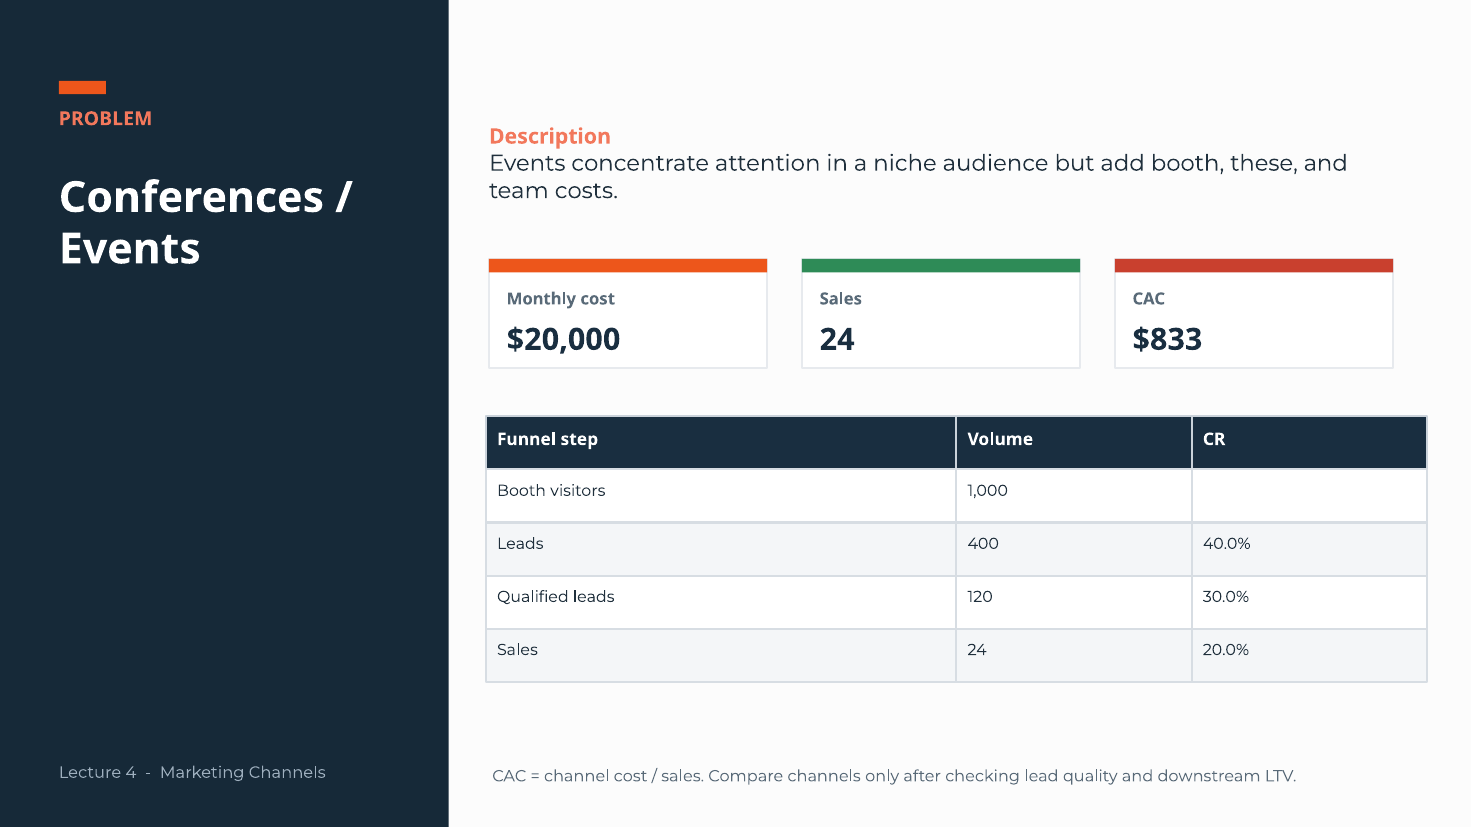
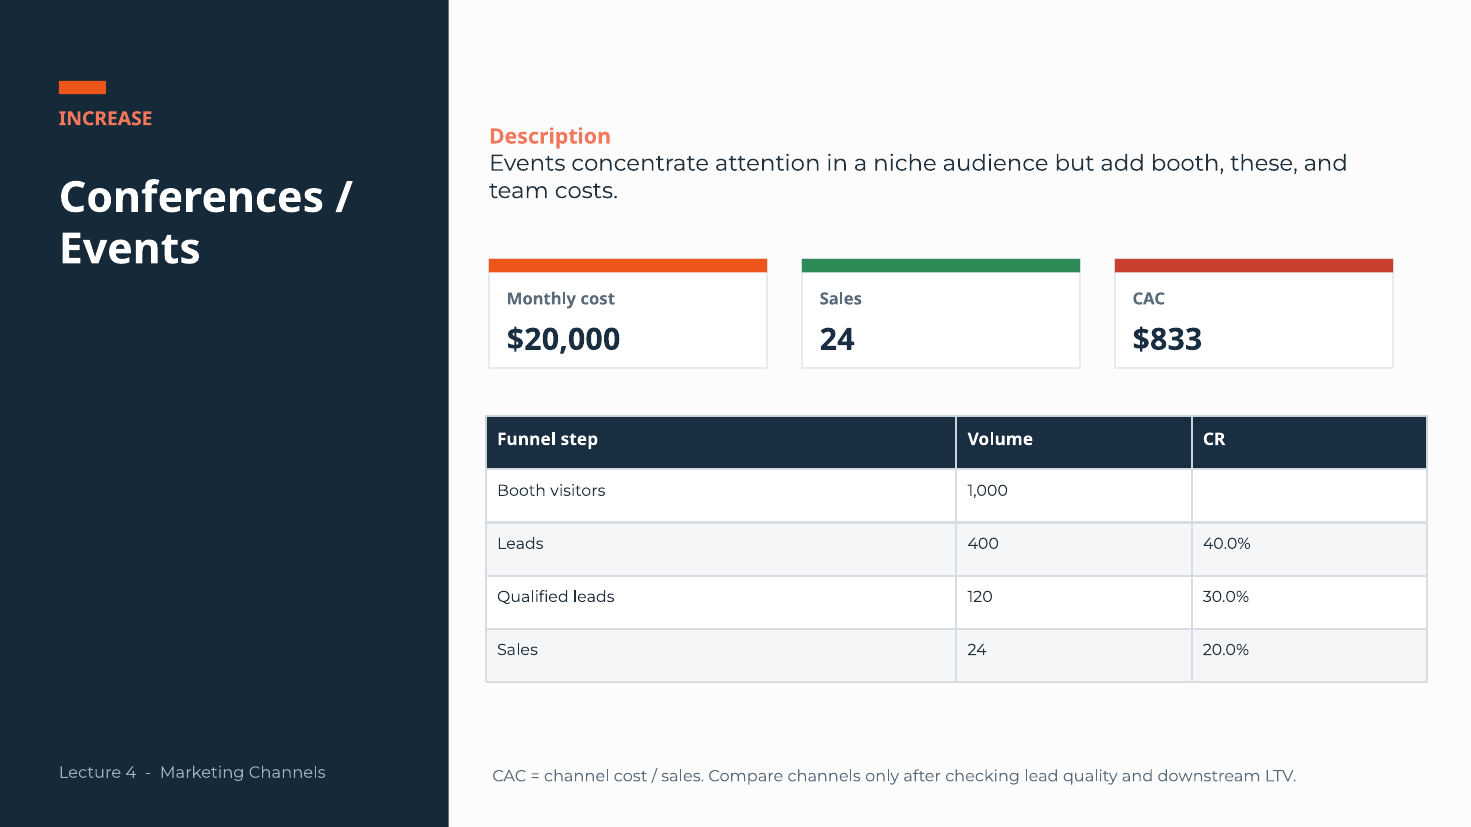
PROBLEM: PROBLEM -> INCREASE (106, 119)
